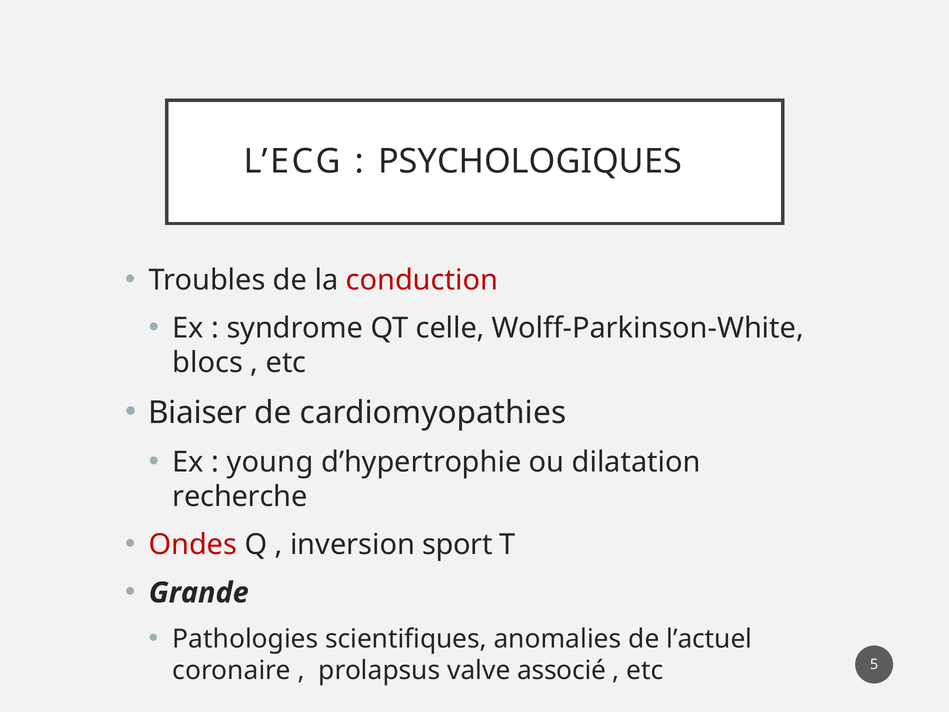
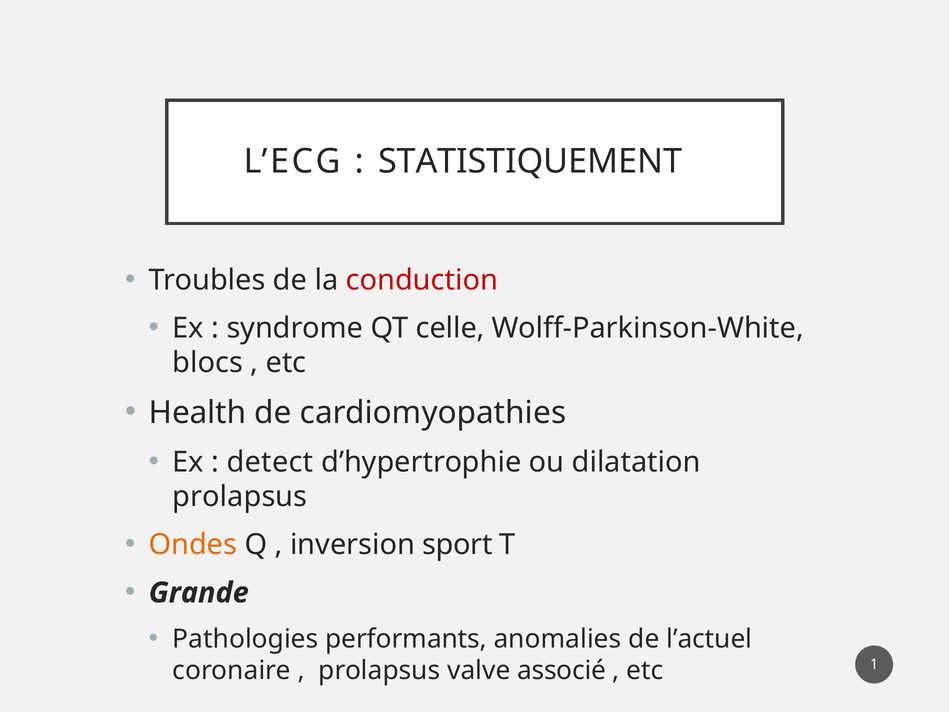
PSYCHOLOGIQUES: PSYCHOLOGIQUES -> STATISTIQUEMENT (530, 162)
Biaiser: Biaiser -> Health (197, 412)
young: young -> detect (270, 462)
recherche: recherche -> prolapsus (240, 497)
Ondes colour: red -> orange (193, 545)
scientifiques: scientifiques -> performants (406, 639)
5: 5 -> 1 (874, 664)
